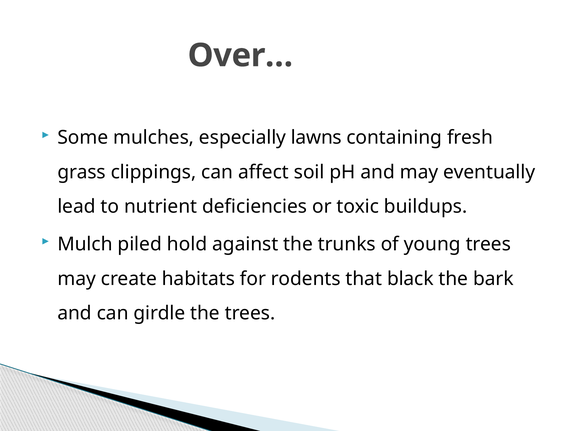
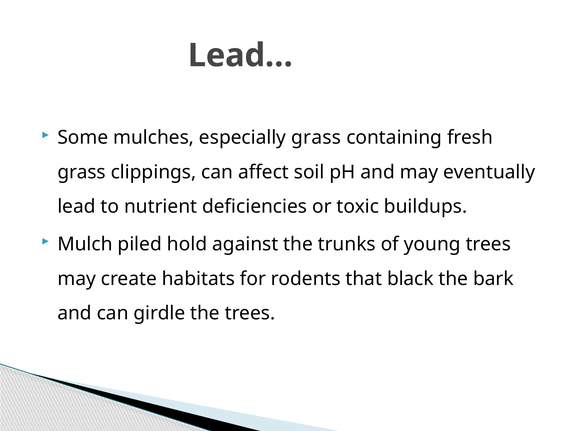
Over…: Over… -> Lead… (240, 55)
especially lawns: lawns -> grass (316, 138)
